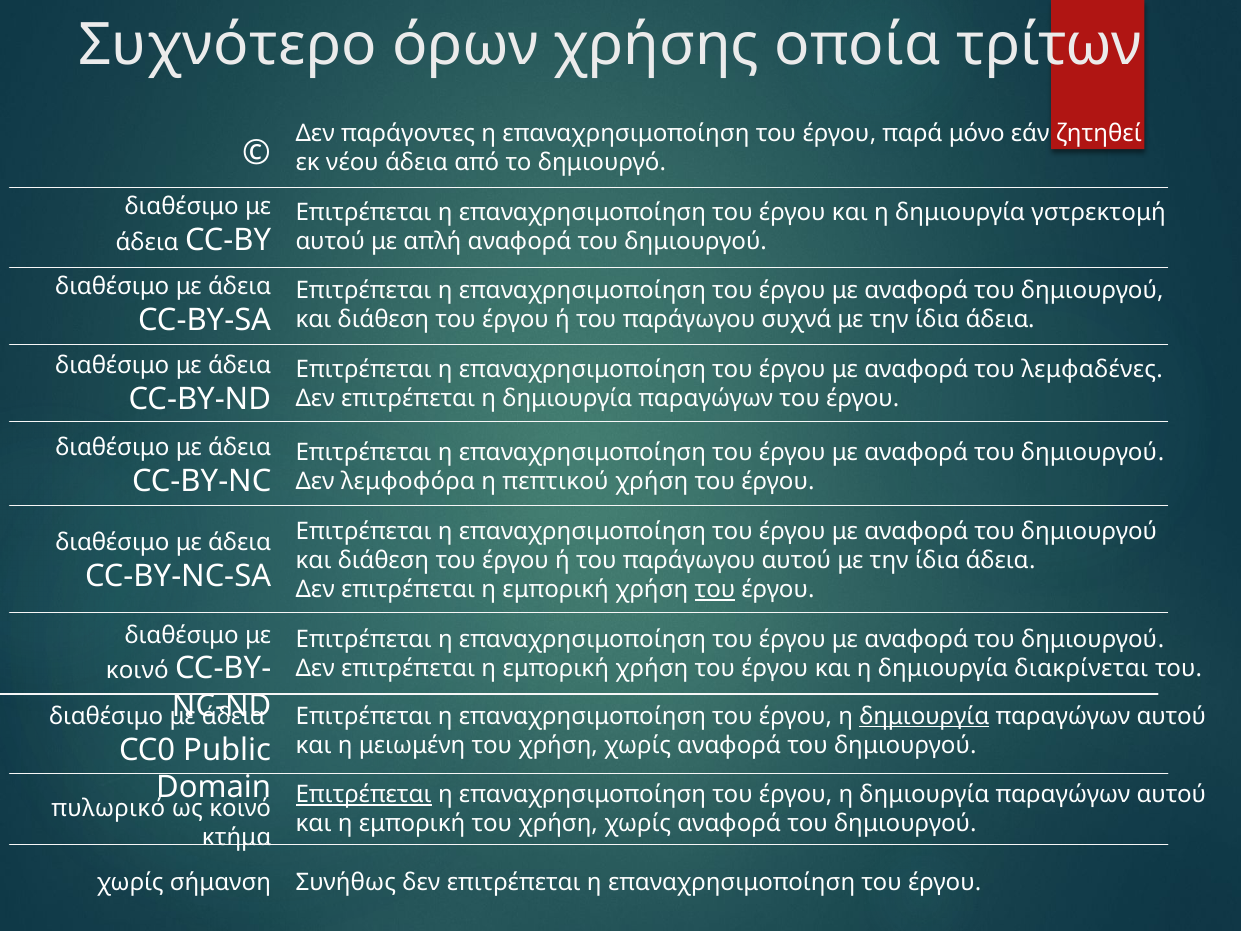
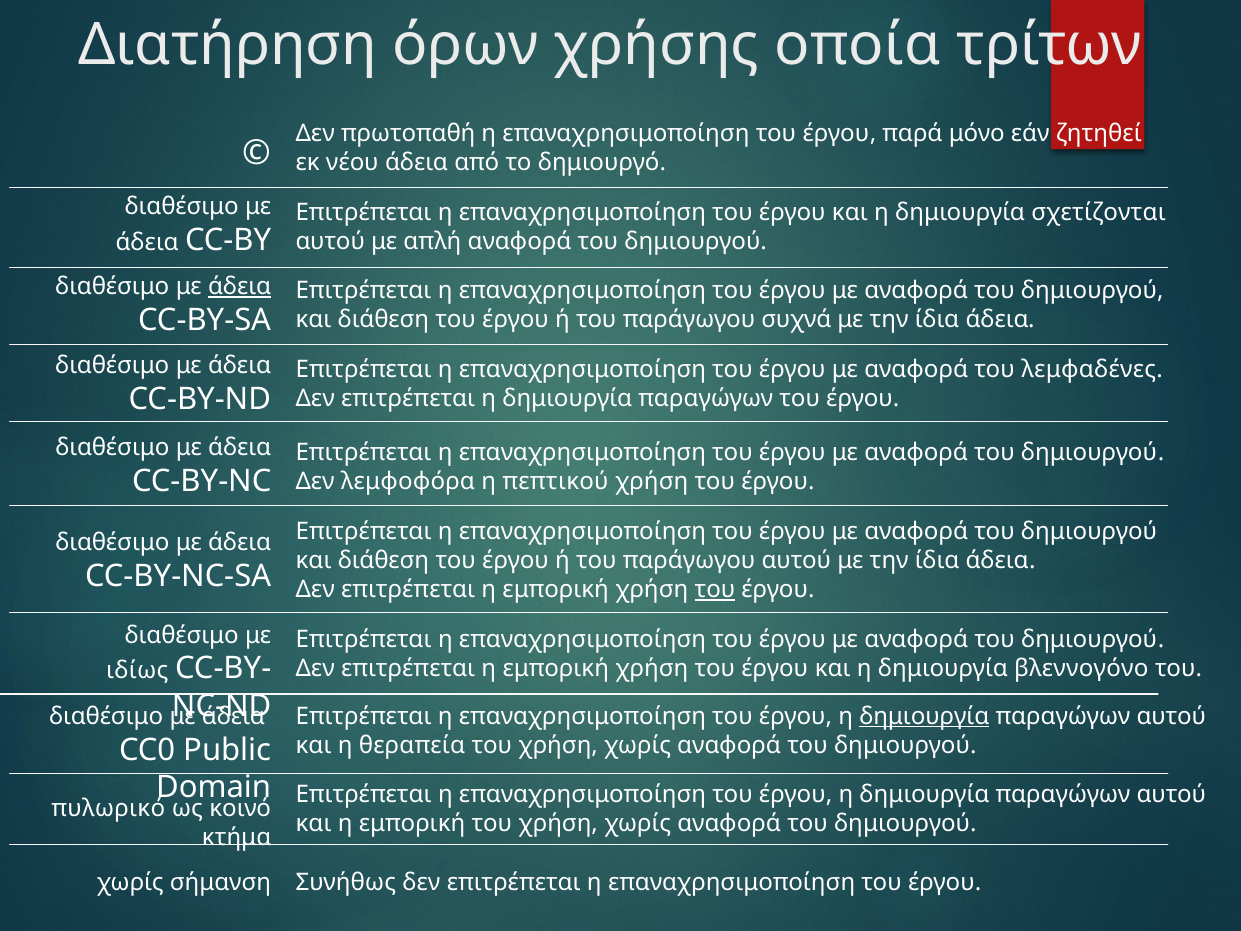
Συχνότερο: Συχνότερο -> Διατήρηση (228, 45)
παράγοντες: παράγοντες -> πρωτοπαθή (408, 134)
γστρεκτομή: γστρεκτομή -> σχετίζονται (1099, 213)
άδεια underline: none -> present (240, 286)
διακρίνεται: διακρίνεται -> βλεννογόνο (1081, 668)
κοινό: κοινό -> ιδίως (137, 671)
μειωμένη: μειωμένη -> θεραπεία (412, 745)
Επιτρέπεται underline: present -> none (364, 794)
